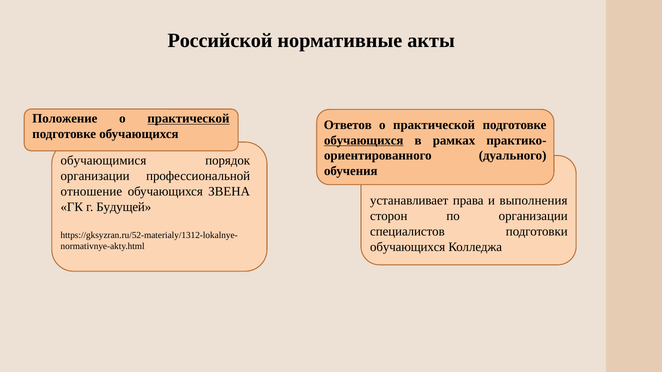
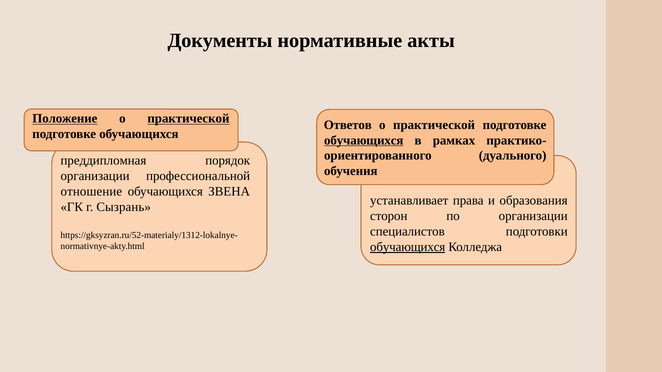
Российской: Российской -> Документы (220, 41)
Положение underline: none -> present (65, 119)
обучающимися: обучающимися -> преддипломная (103, 161)
выполнения: выполнения -> образования (534, 201)
Будущей: Будущей -> Сызрань (124, 207)
обучающихся underline: none -> present (408, 247)
